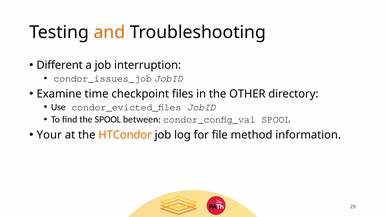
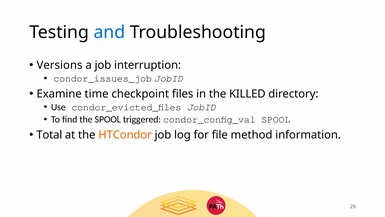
and colour: orange -> blue (109, 32)
Different: Different -> Versions (60, 65)
OTHER: OTHER -> KILLED (247, 94)
between: between -> triggered (142, 119)
Your: Your -> Total (49, 135)
